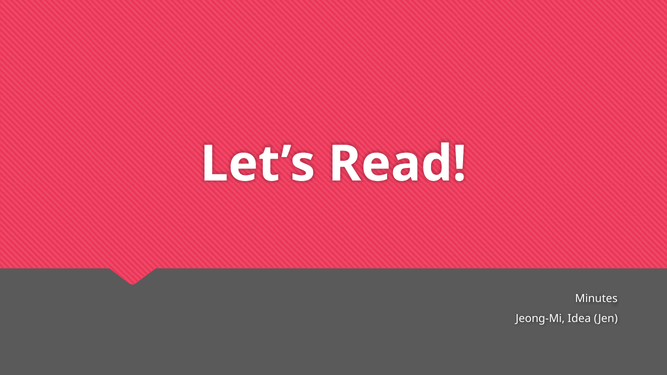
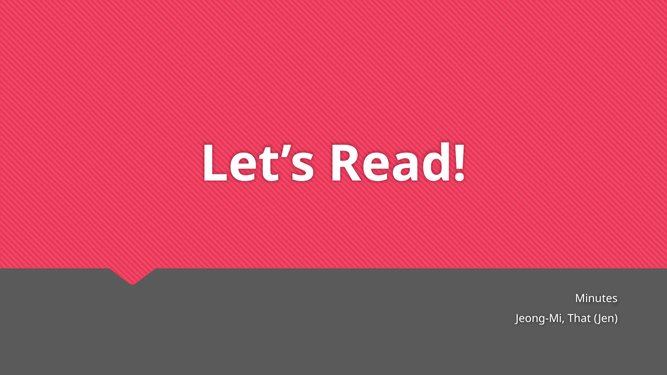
Idea: Idea -> That (579, 319)
